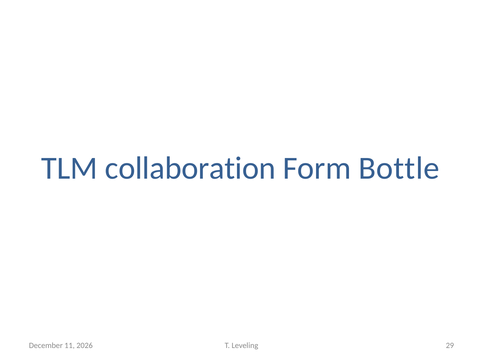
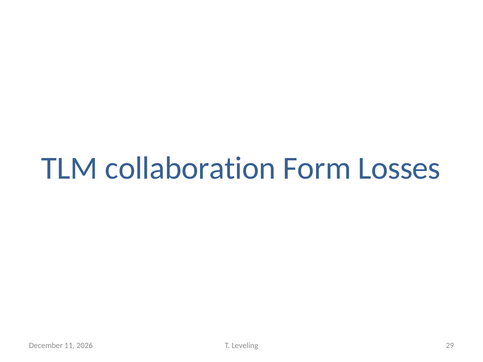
Bottle: Bottle -> Losses (399, 168)
